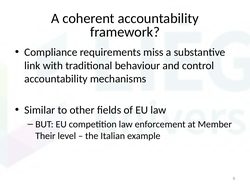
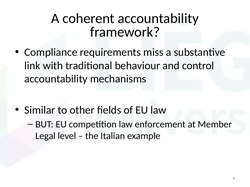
Their: Their -> Legal (45, 136)
